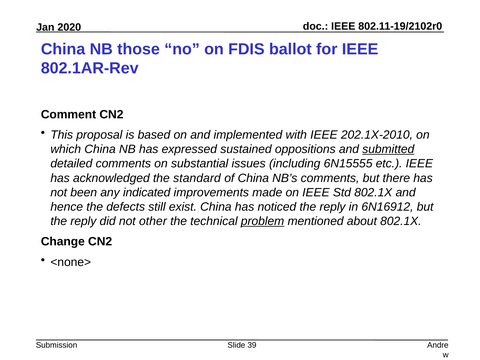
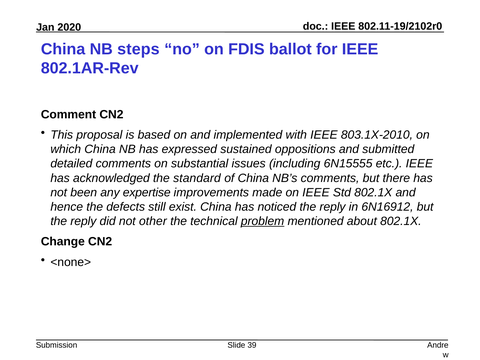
those: those -> steps (138, 49)
202.1X-2010: 202.1X-2010 -> 803.1X-2010 (377, 135)
submitted underline: present -> none (388, 149)
indicated: indicated -> expertise (147, 192)
